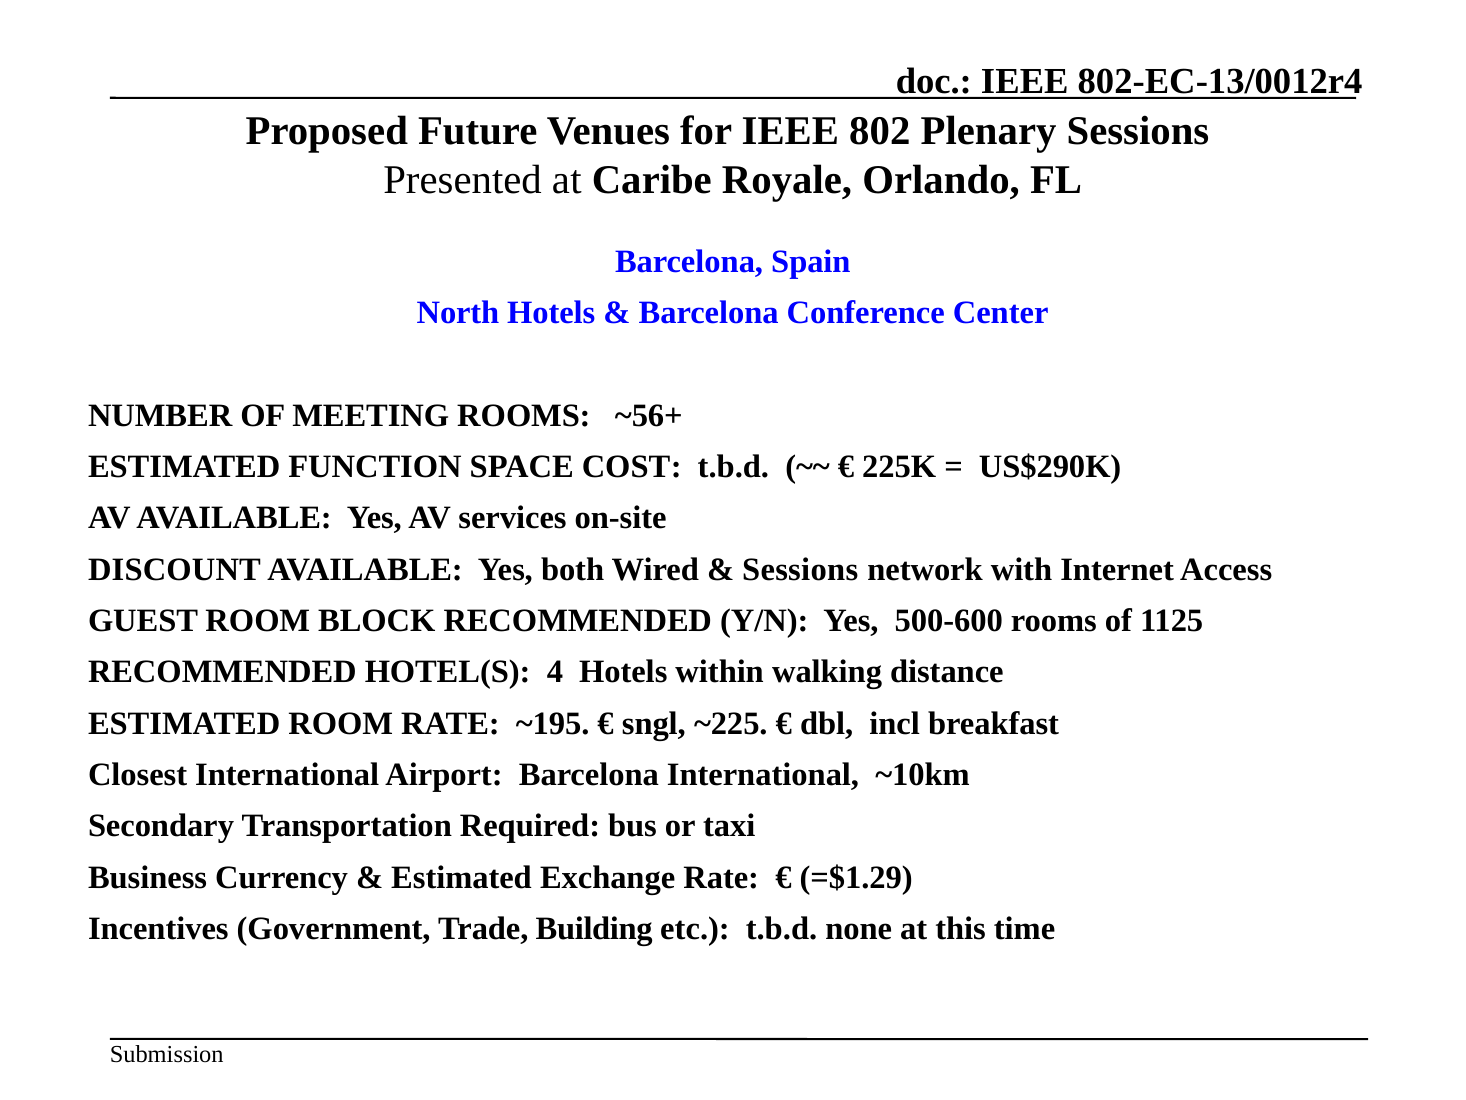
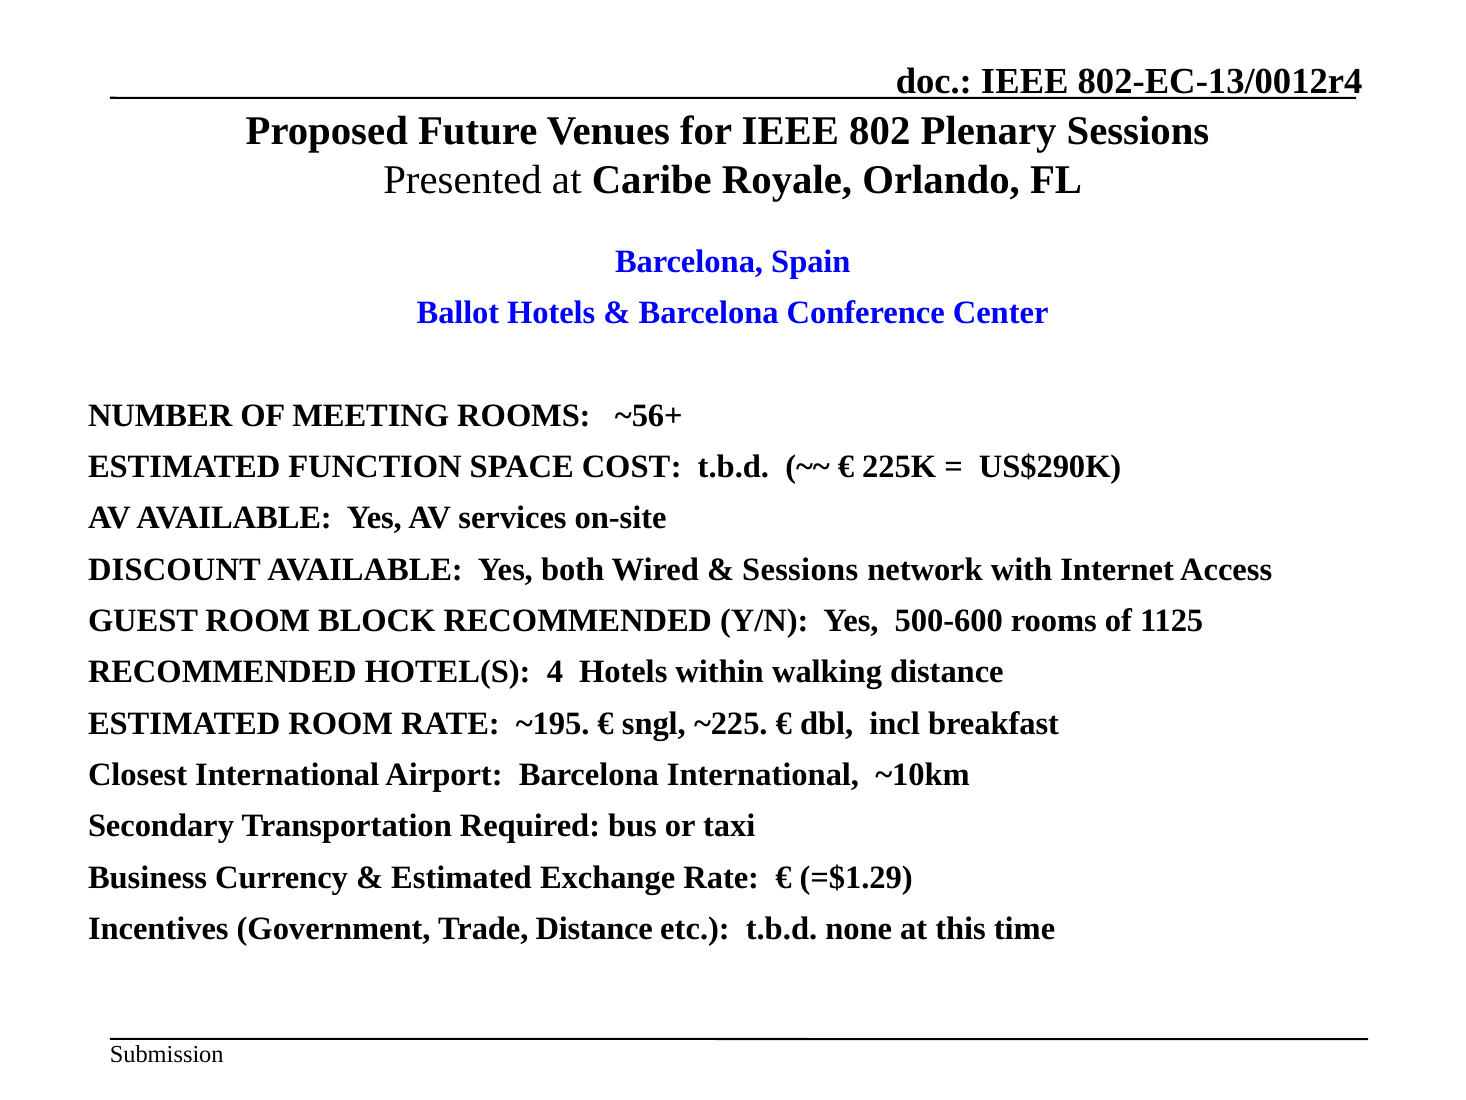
North: North -> Ballot (458, 313)
Trade Building: Building -> Distance (594, 928)
